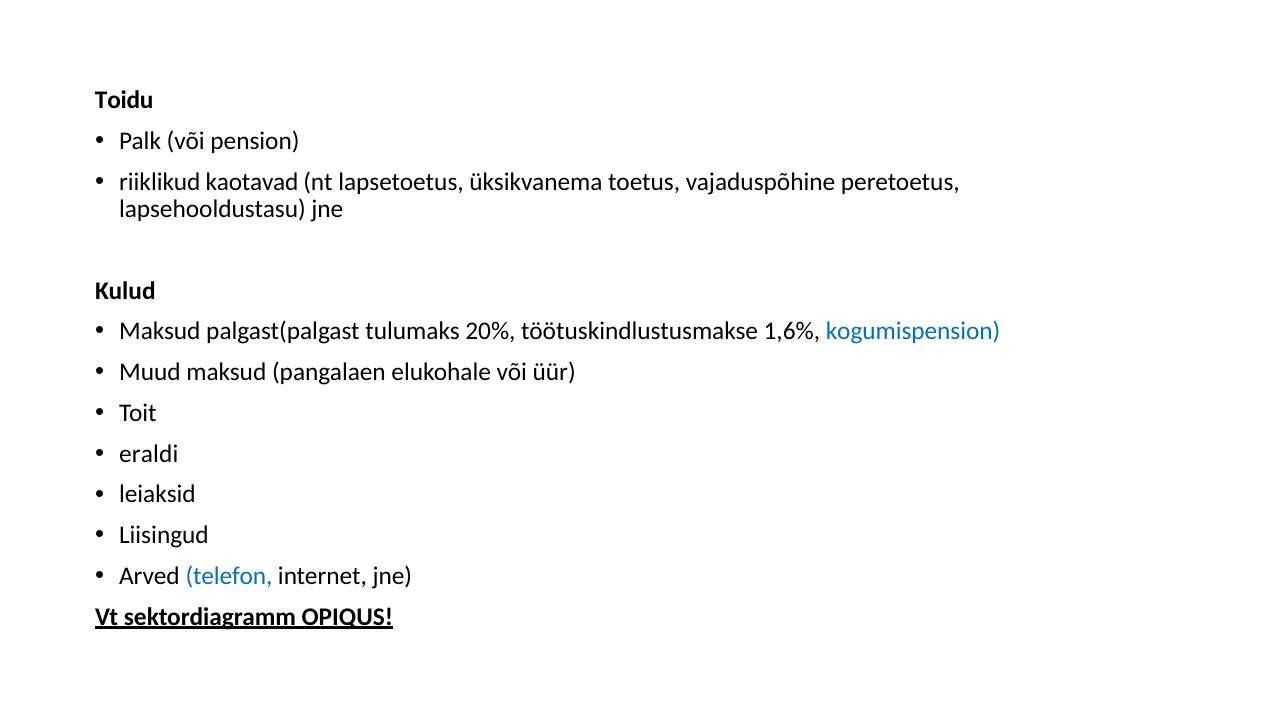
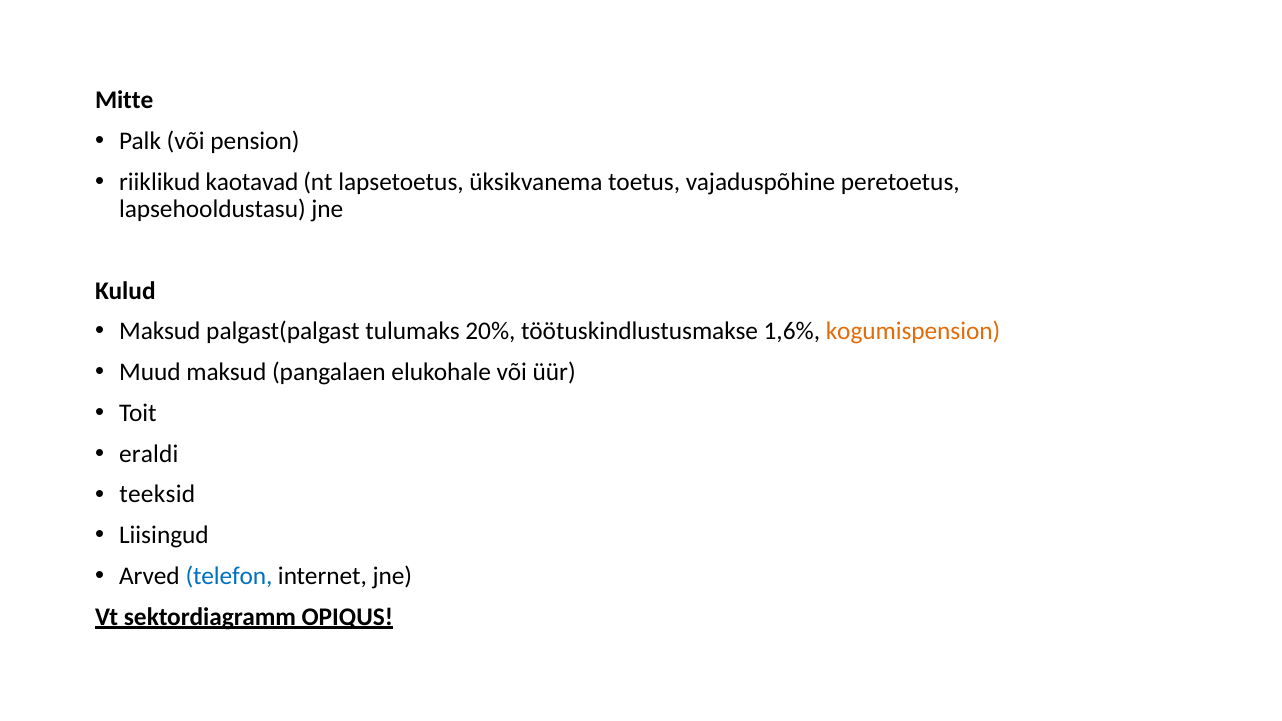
Toidu: Toidu -> Mitte (124, 100)
kogumispension colour: blue -> orange (913, 331)
leiaksid: leiaksid -> teeksid (157, 495)
